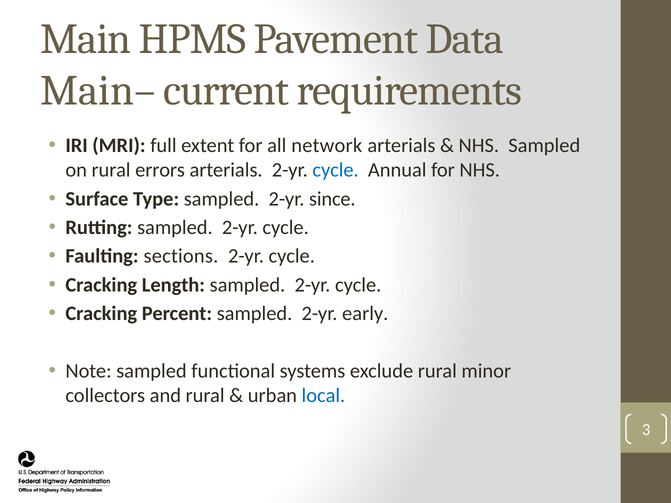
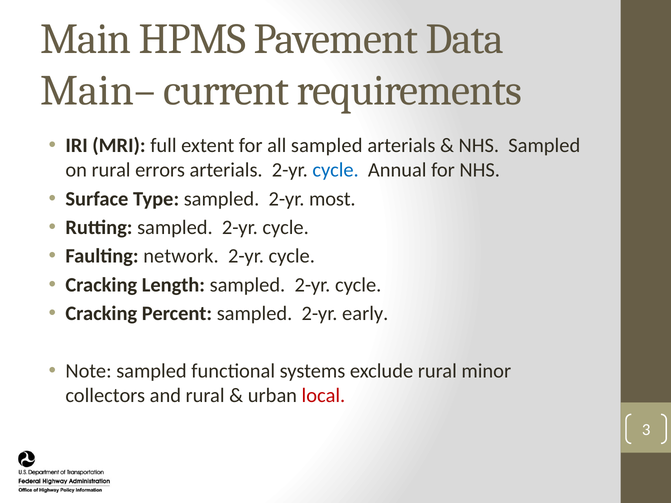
all network: network -> sampled (327, 146)
since: since -> most (332, 199)
sections: sections -> network (181, 256)
local colour: blue -> red (323, 396)
